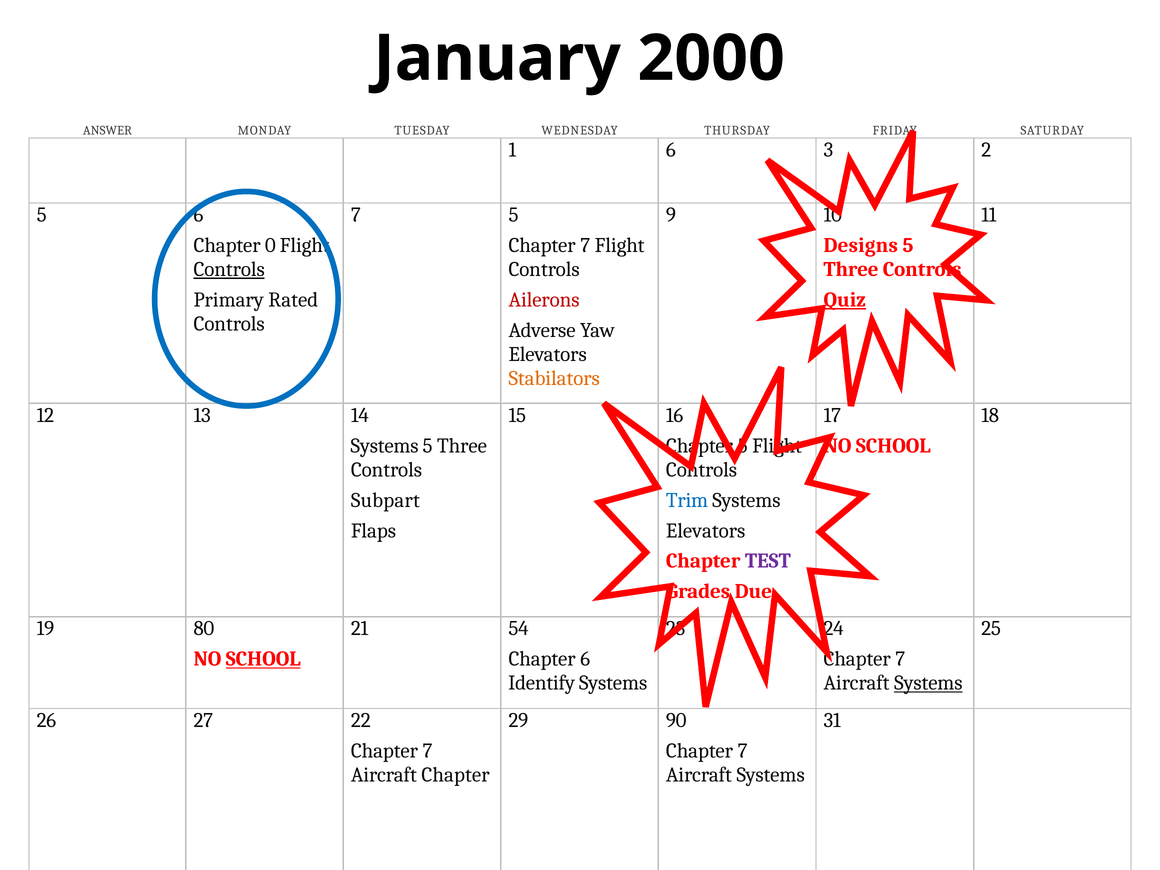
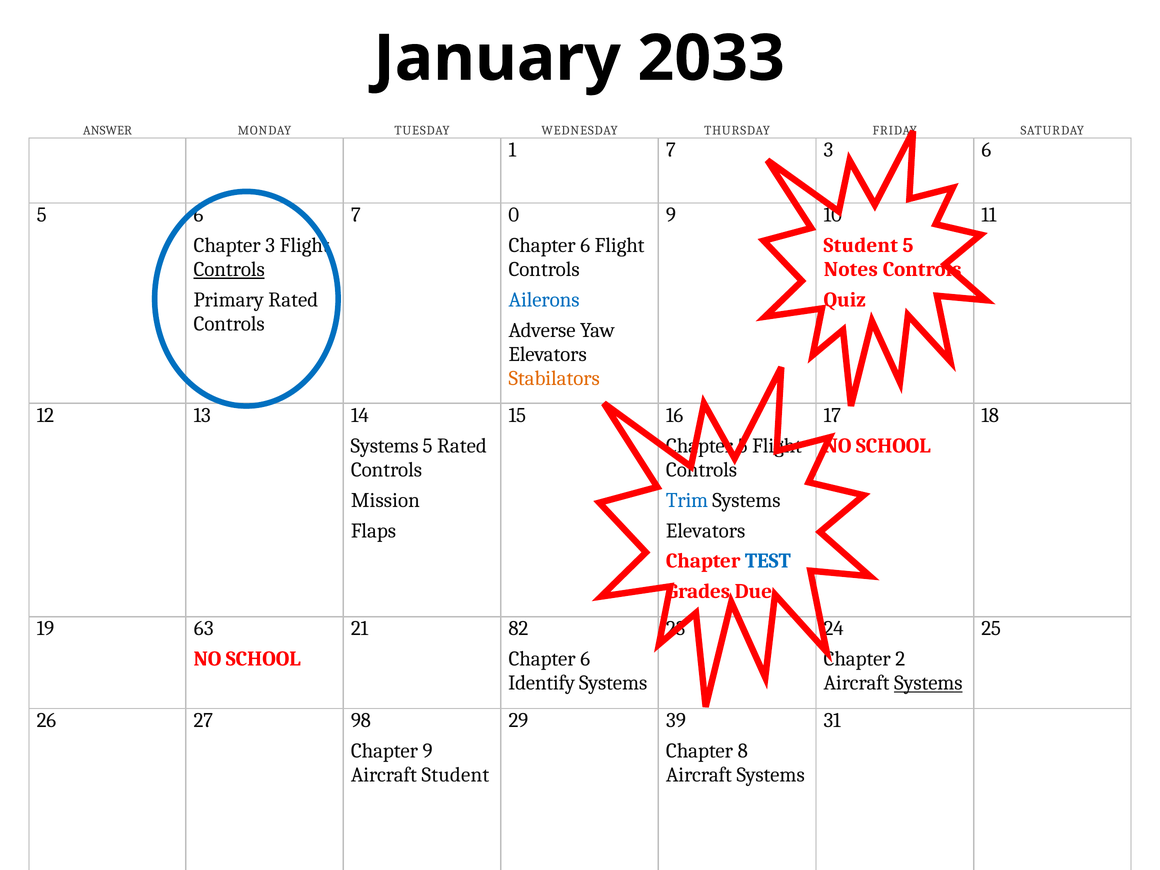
2000: 2000 -> 2033 (711, 59)
1 6: 6 -> 7 (671, 150)
2: 2 -> 6 (986, 150)
7 5: 5 -> 0 (514, 215)
Chapter 0: 0 -> 3 (270, 245)
7: 7 -> 6 (585, 245)
Designs: Designs -> Student (861, 245)
Three: Three -> Notes (851, 269)
Ailerons colour: red -> blue (544, 300)
Quiz underline: present -> none (845, 300)
Three: Three -> Rated (462, 446)
Subpart: Subpart -> Mission (385, 500)
TEST colour: purple -> blue (768, 561)
80: 80 -> 63 (204, 629)
54: 54 -> 82 (518, 629)
SCHOOL underline: present -> none (263, 659)
7: 7 -> 2 (900, 659)
22: 22 -> 98 (361, 720)
90: 90 -> 39 (676, 720)
7: 7 -> 9 (428, 751)
7: 7 -> 8 (743, 751)
Aircraft Chapter: Chapter -> Student (455, 775)
